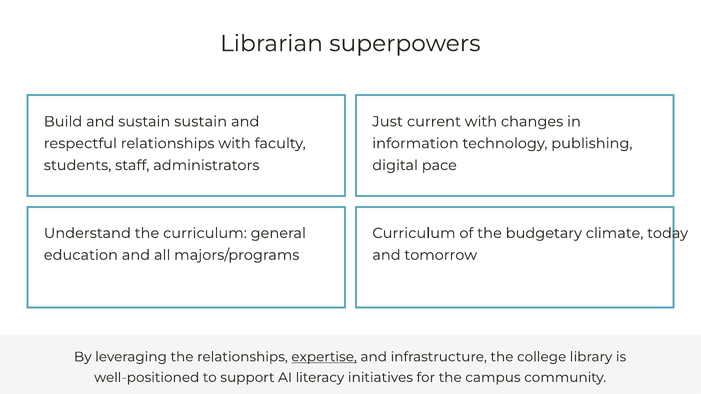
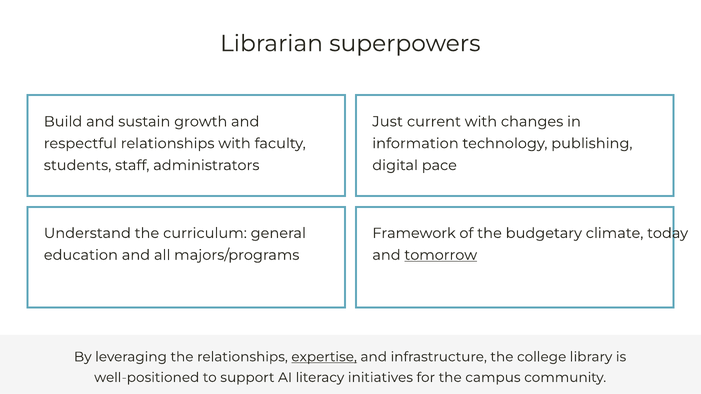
sustain sustain: sustain -> growth (201, 122)
Curriculum: Curriculum -> Framework (414, 233)
tomorrow underline: none -> present (441, 255)
